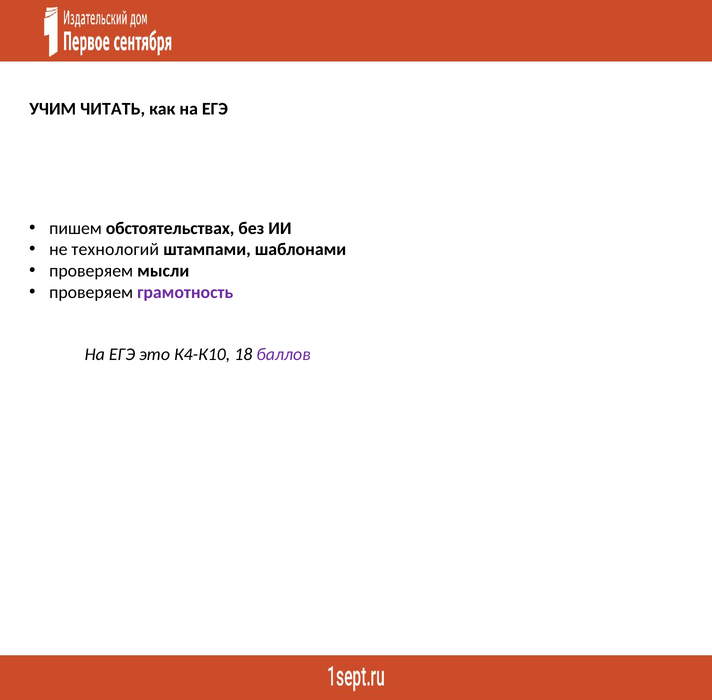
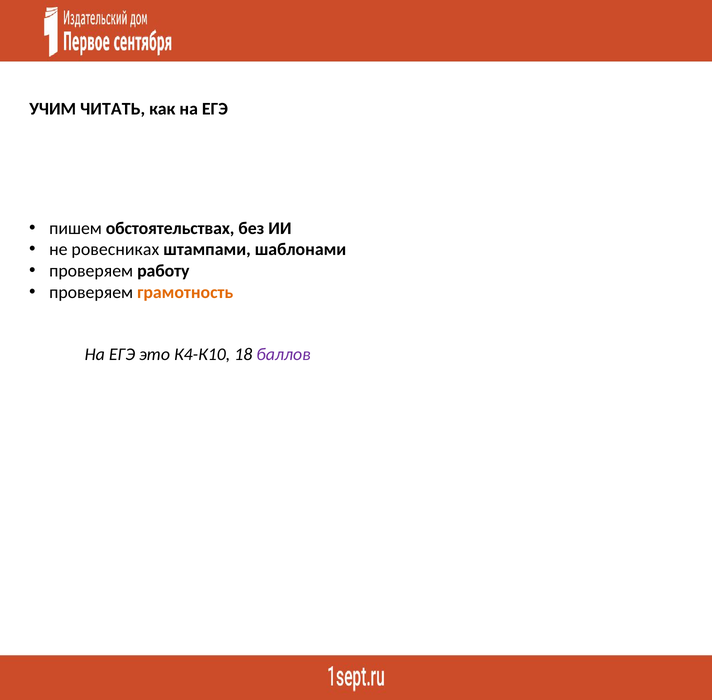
технологий: технологий -> ровесниках (115, 250)
мысли: мысли -> работу (163, 271)
грамотность colour: purple -> orange (185, 293)
